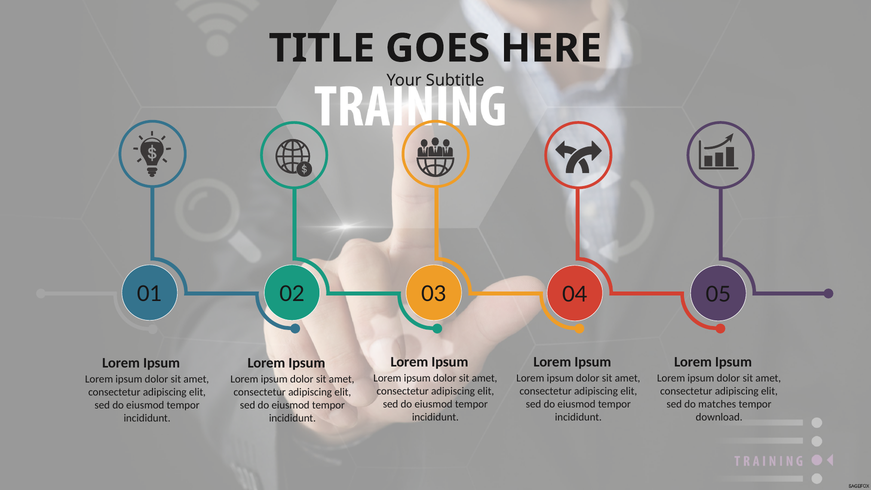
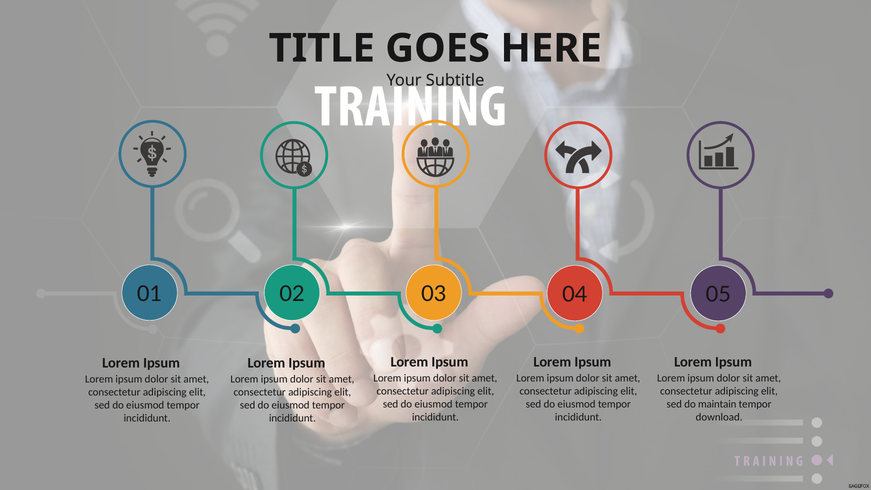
matches: matches -> maintain (717, 404)
